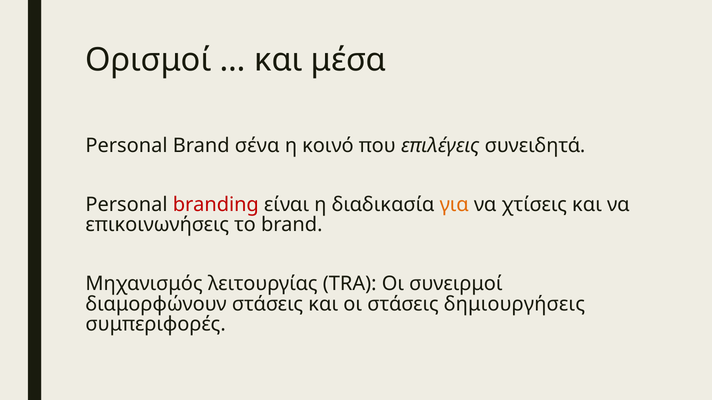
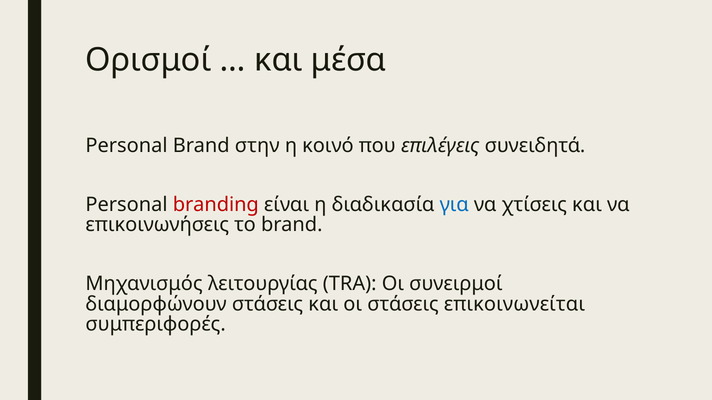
σένα: σένα -> στην (257, 146)
για colour: orange -> blue (454, 205)
δημιουργήσεις: δημιουργήσεις -> επικοινωνείται (514, 304)
